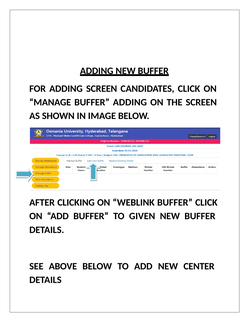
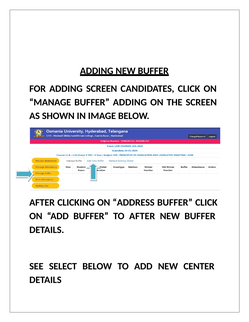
WEBLINK: WEBLINK -> ADDRESS (134, 203)
TO GIVEN: GIVEN -> AFTER (142, 216)
ABOVE: ABOVE -> SELECT (63, 266)
